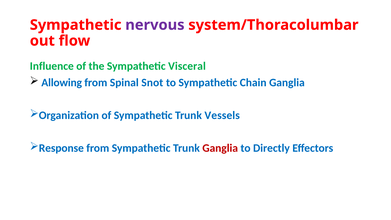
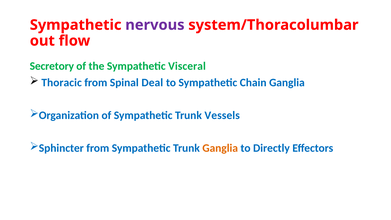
Influence: Influence -> Secretory (52, 66)
Allowing: Allowing -> Thoracic (62, 83)
Snot: Snot -> Deal (152, 83)
Response: Response -> Sphincter (61, 148)
Ganglia colour: red -> orange (220, 148)
